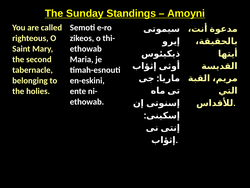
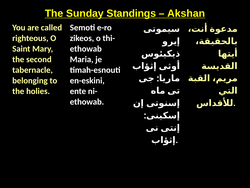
Amoyni: Amoyni -> Akshan (186, 13)
